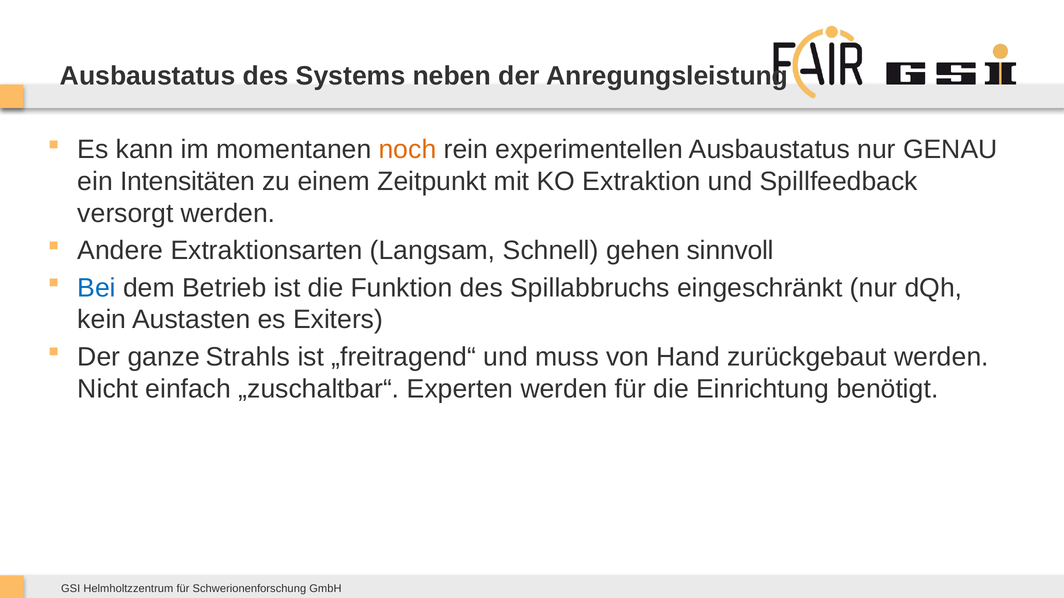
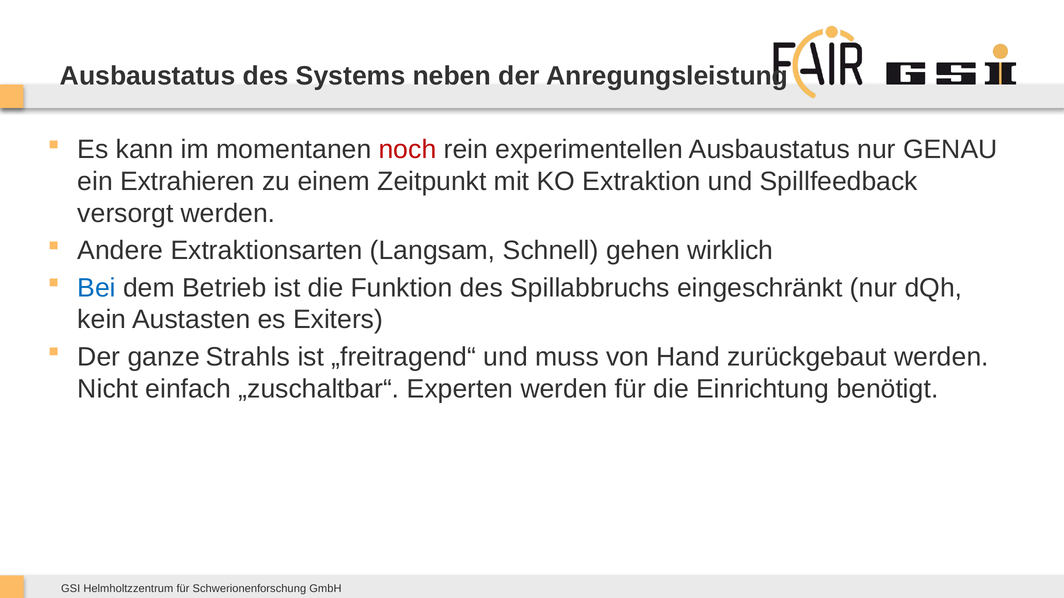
noch colour: orange -> red (408, 150)
Intensitäten: Intensitäten -> Extrahieren (187, 182)
sinnvoll: sinnvoll -> wirklich (730, 251)
